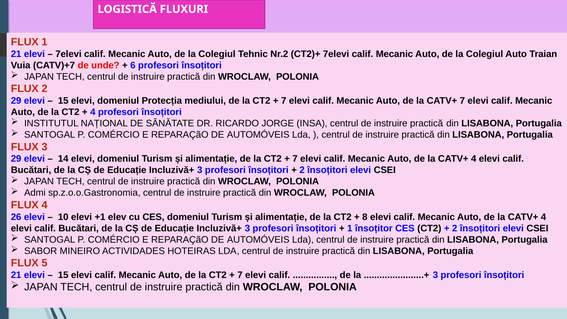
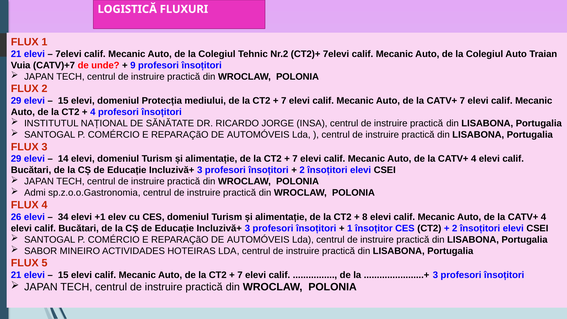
6: 6 -> 9 (133, 65)
10: 10 -> 34 (63, 217)
